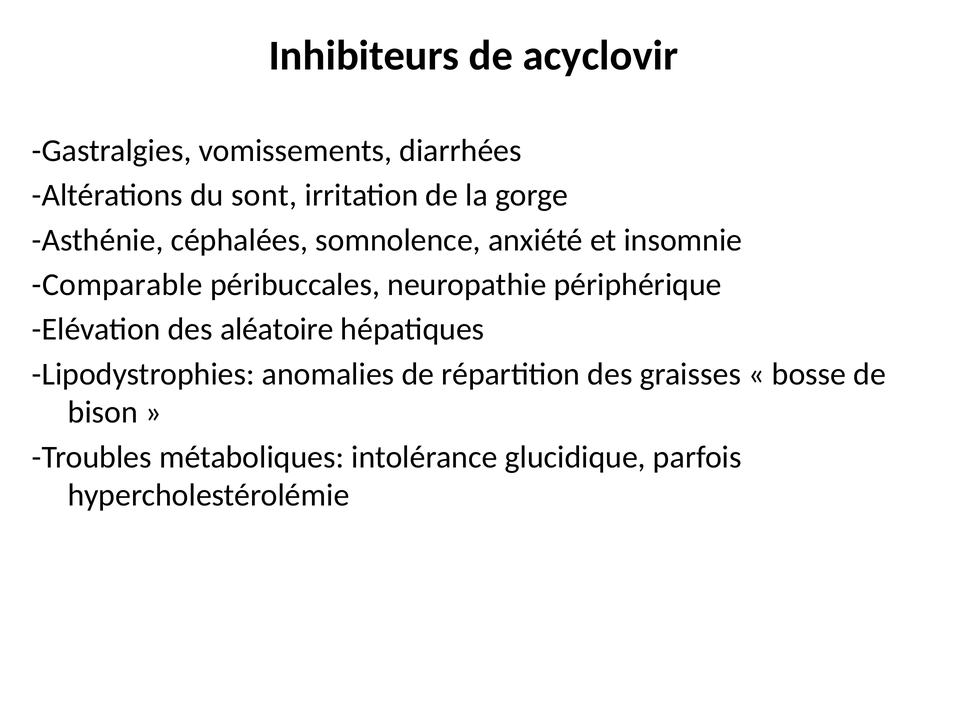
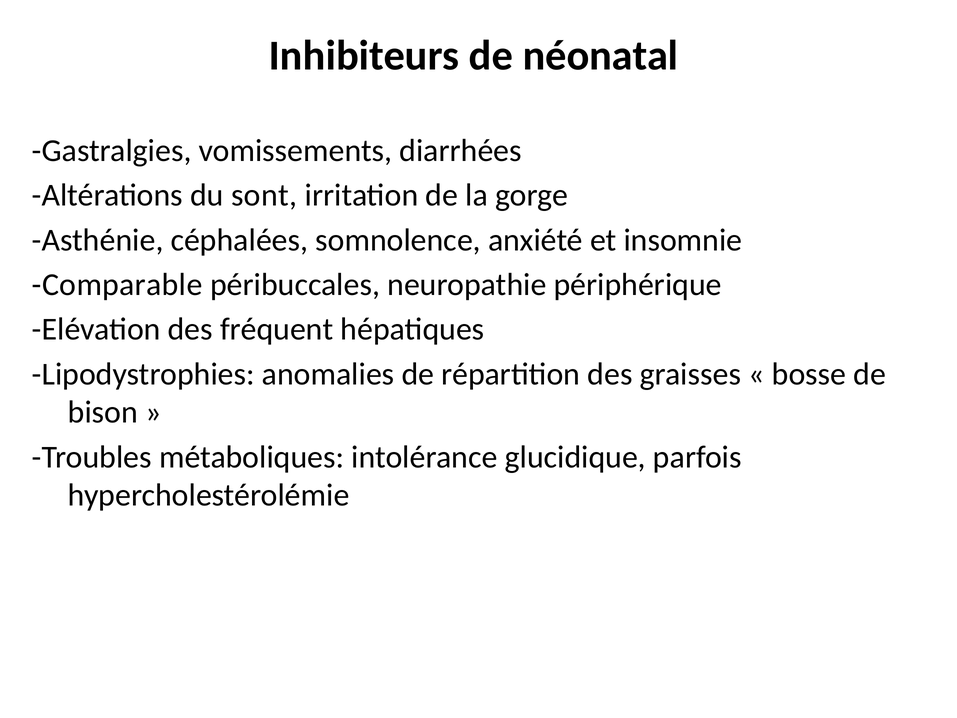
acyclovir: acyclovir -> néonatal (601, 56)
aléatoire: aléatoire -> fréquent (277, 329)
